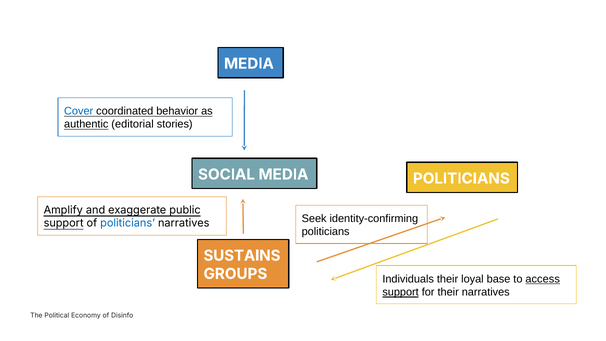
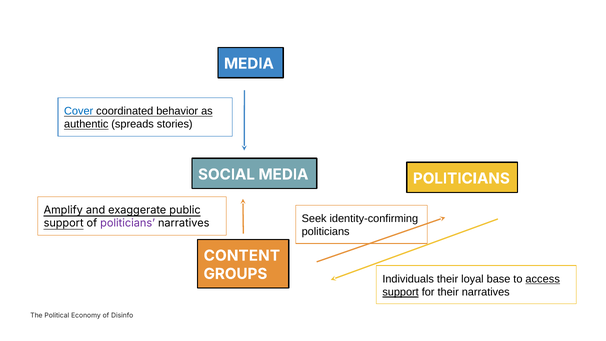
editorial: editorial -> spreads (133, 124)
politicians colour: blue -> purple (128, 223)
SUSTAINS: SUSTAINS -> CONTENT (242, 256)
